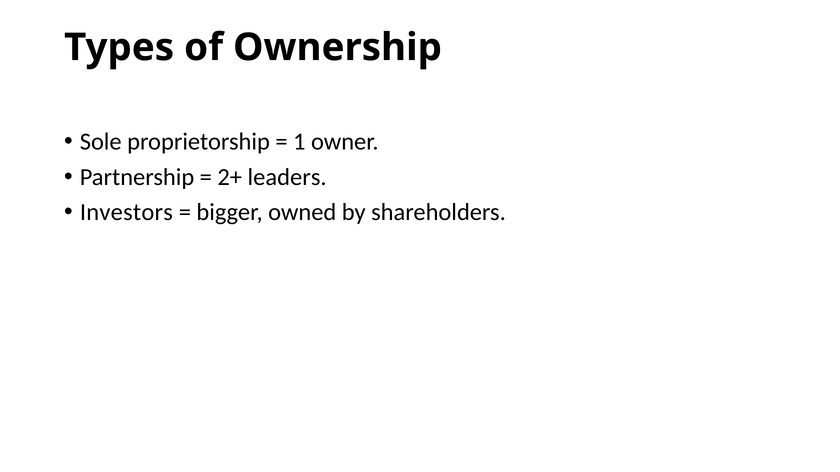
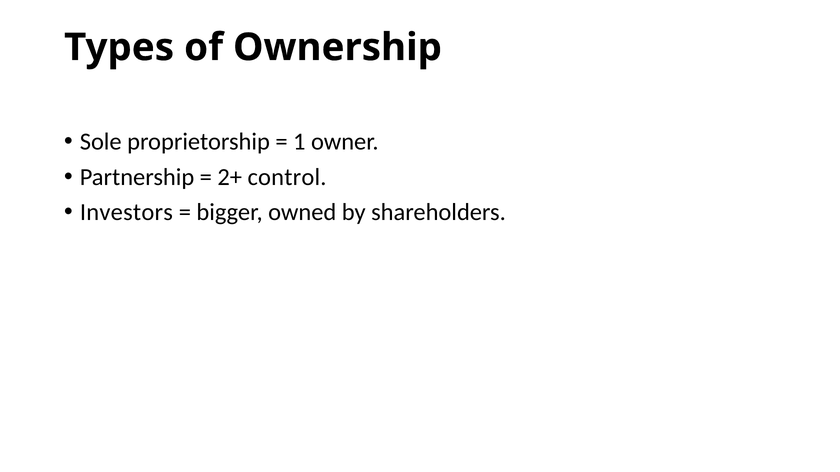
leaders: leaders -> control (287, 177)
